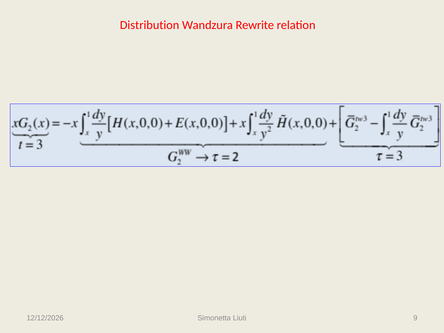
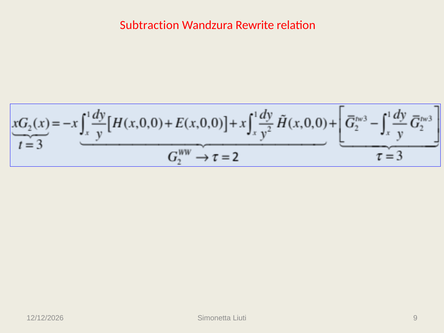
Distribution: Distribution -> Subtraction (150, 25)
